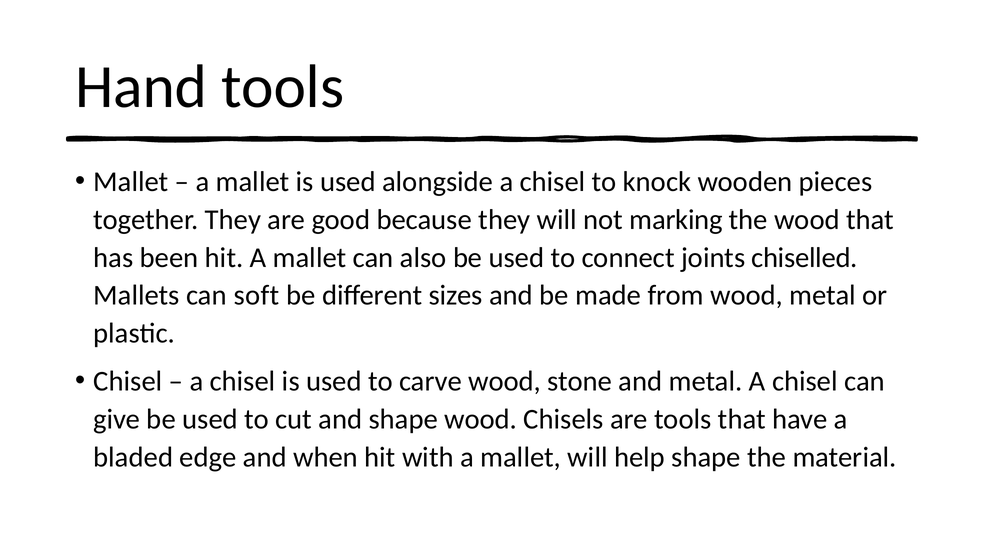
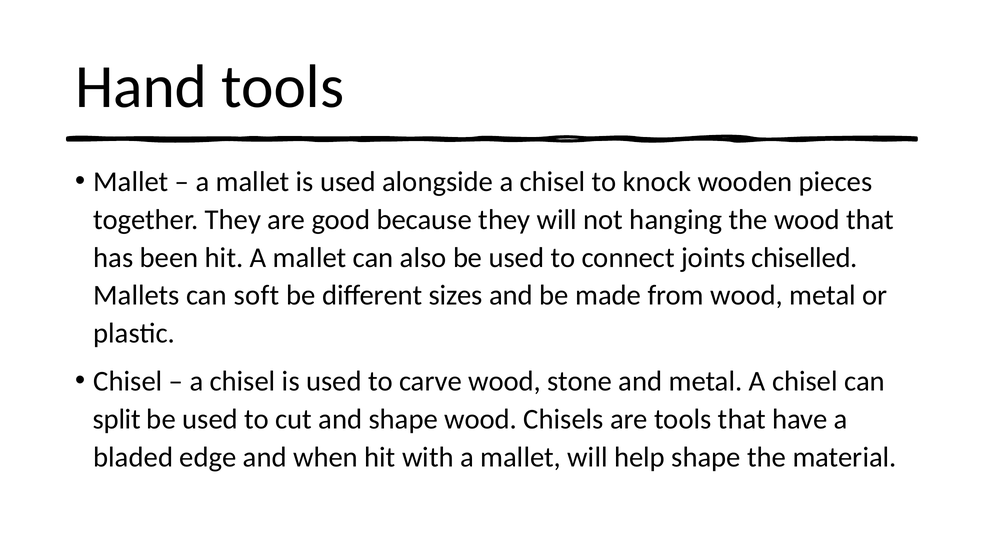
marking: marking -> hanging (676, 220)
give: give -> split (117, 420)
